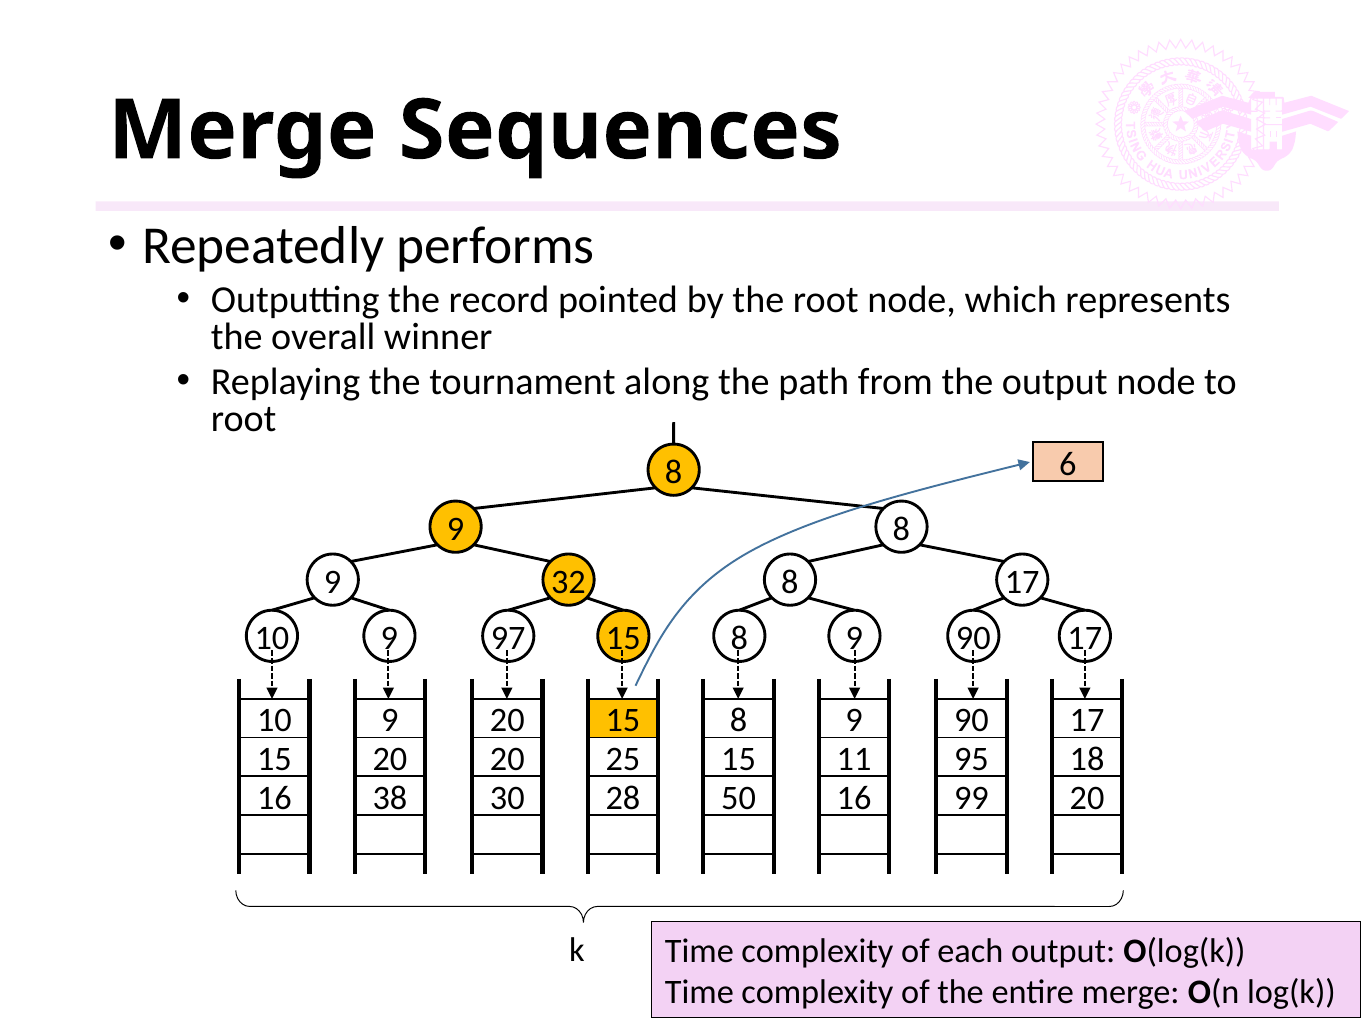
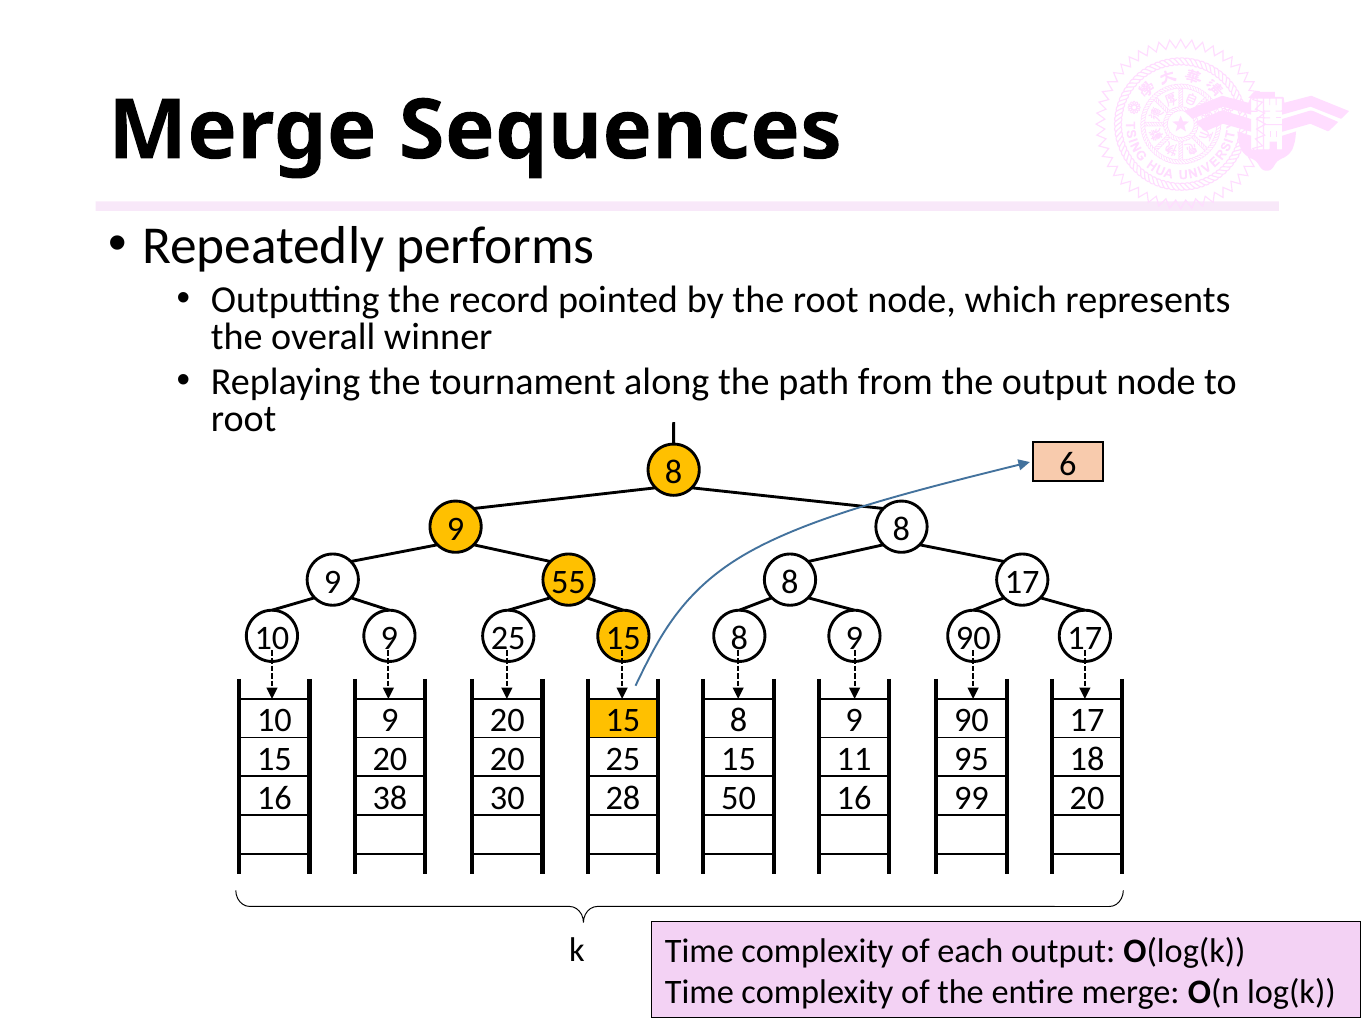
32: 32 -> 55 (568, 582)
9 97: 97 -> 25 (508, 638)
